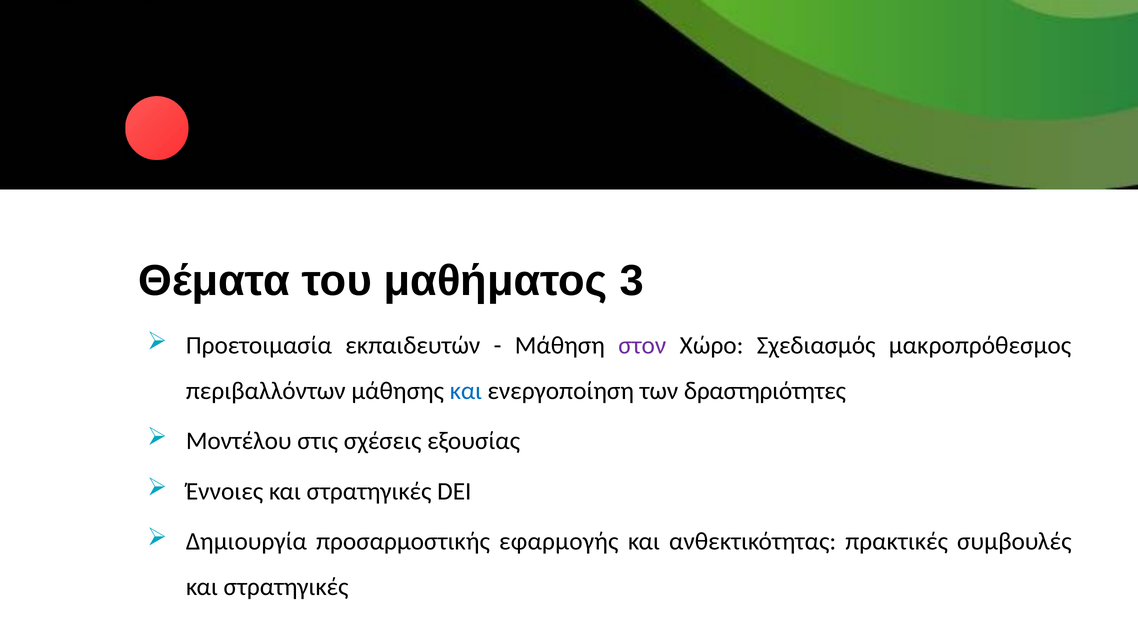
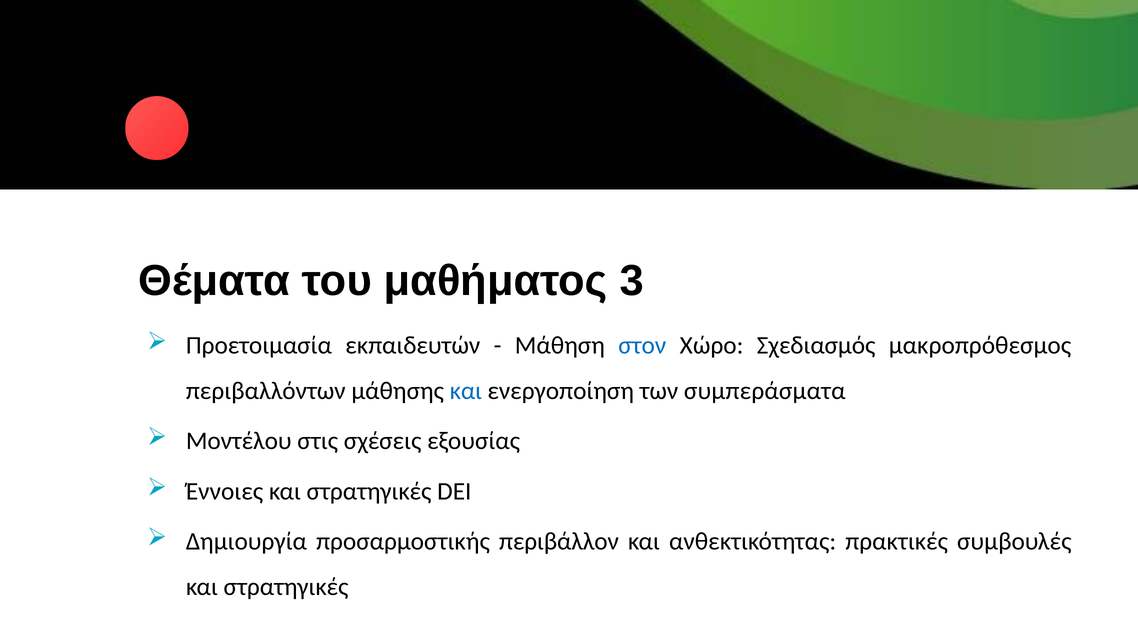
στον colour: purple -> blue (642, 345)
δραστηριότητες: δραστηριότητες -> συμπεράσματα (765, 391)
εφαρμογής: εφαρμογής -> περιβάλλον (559, 542)
